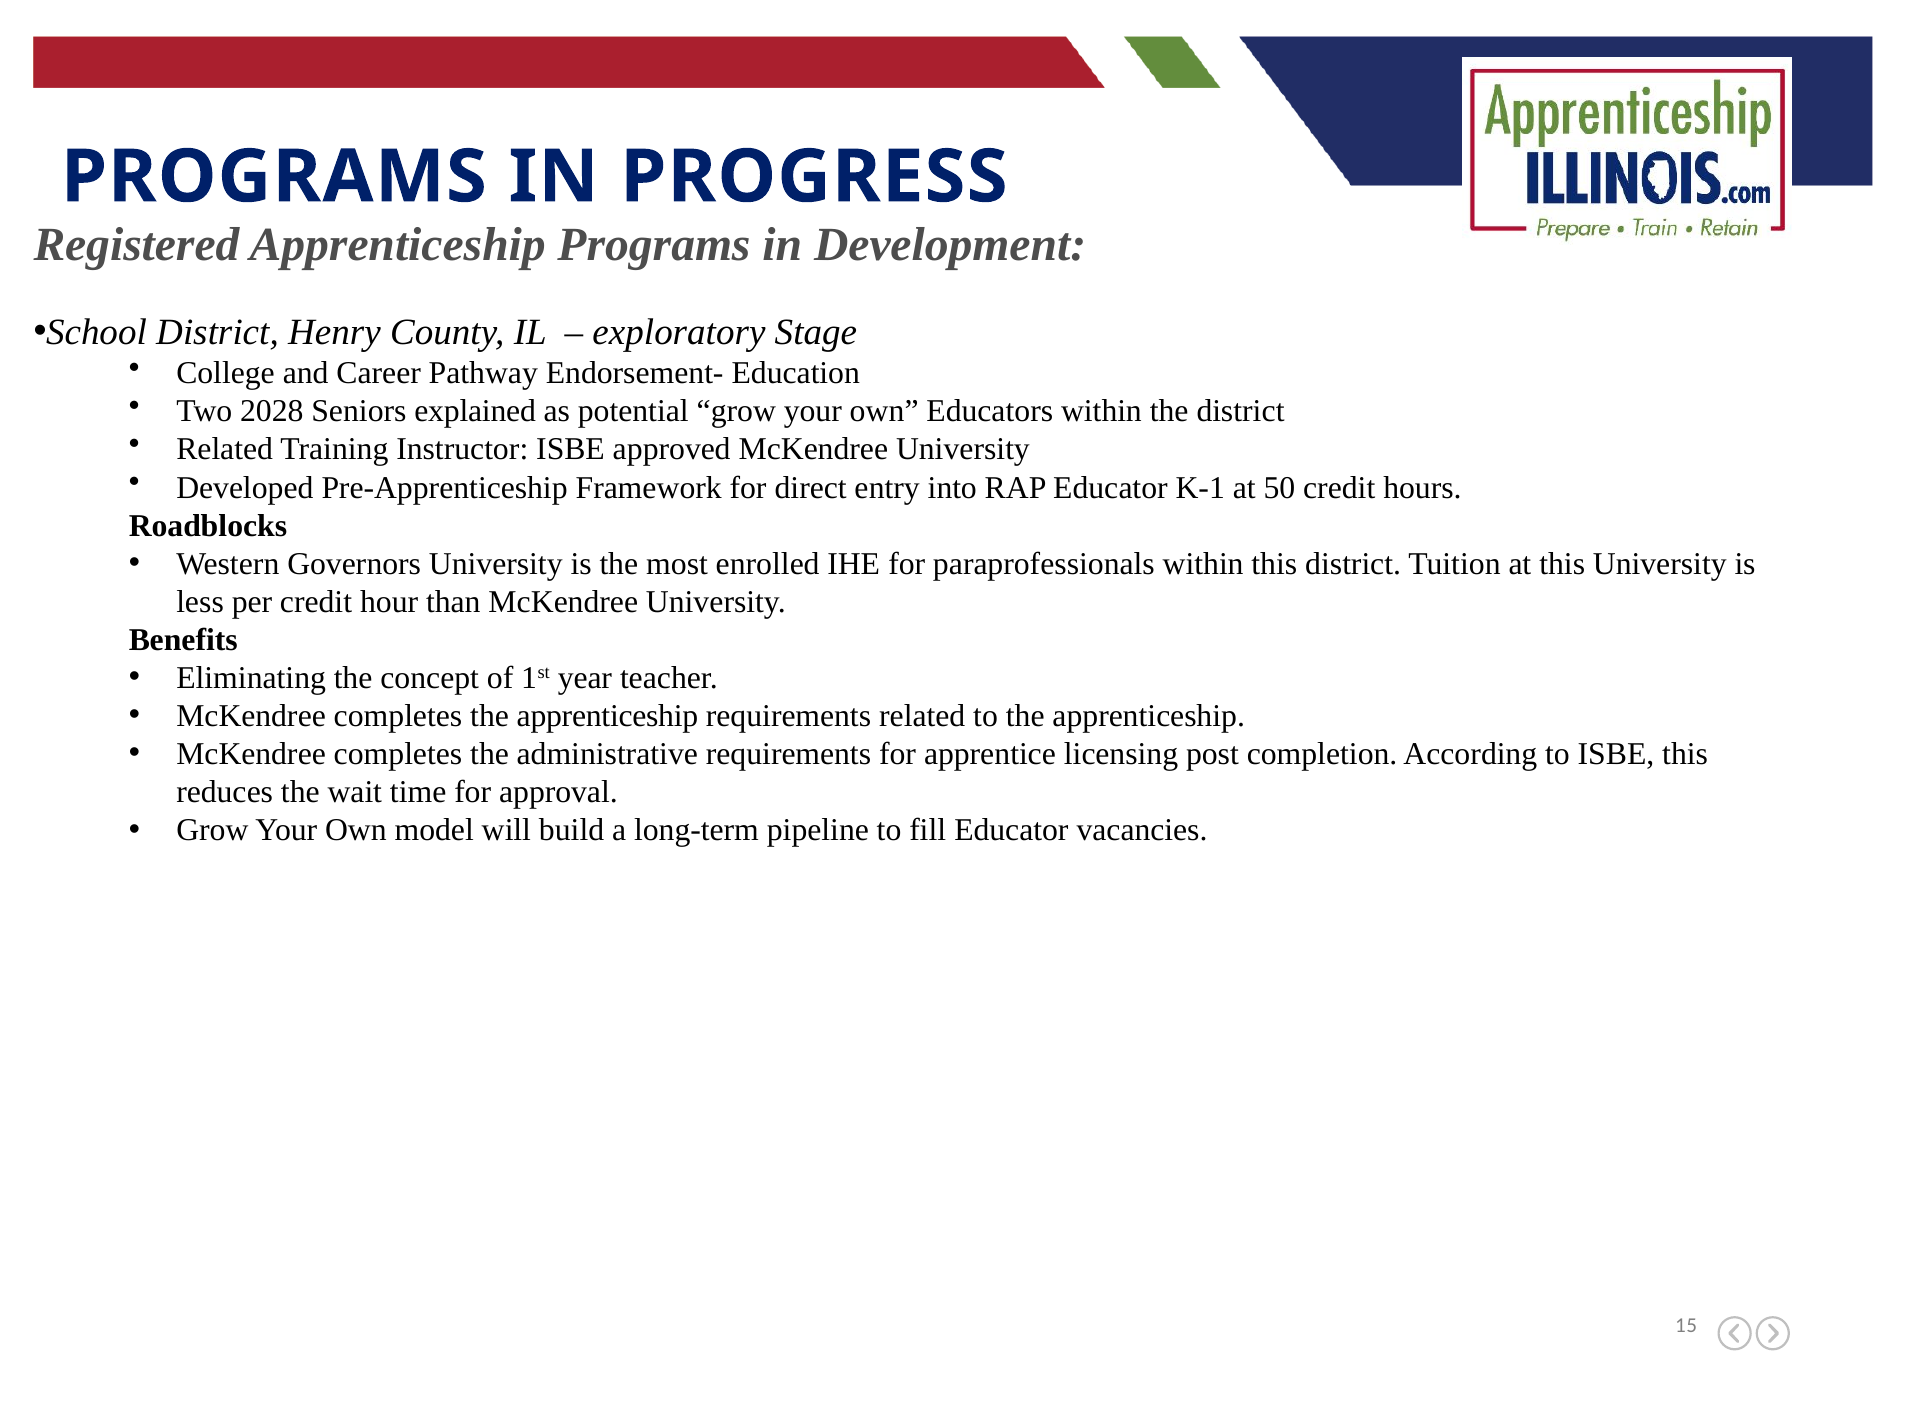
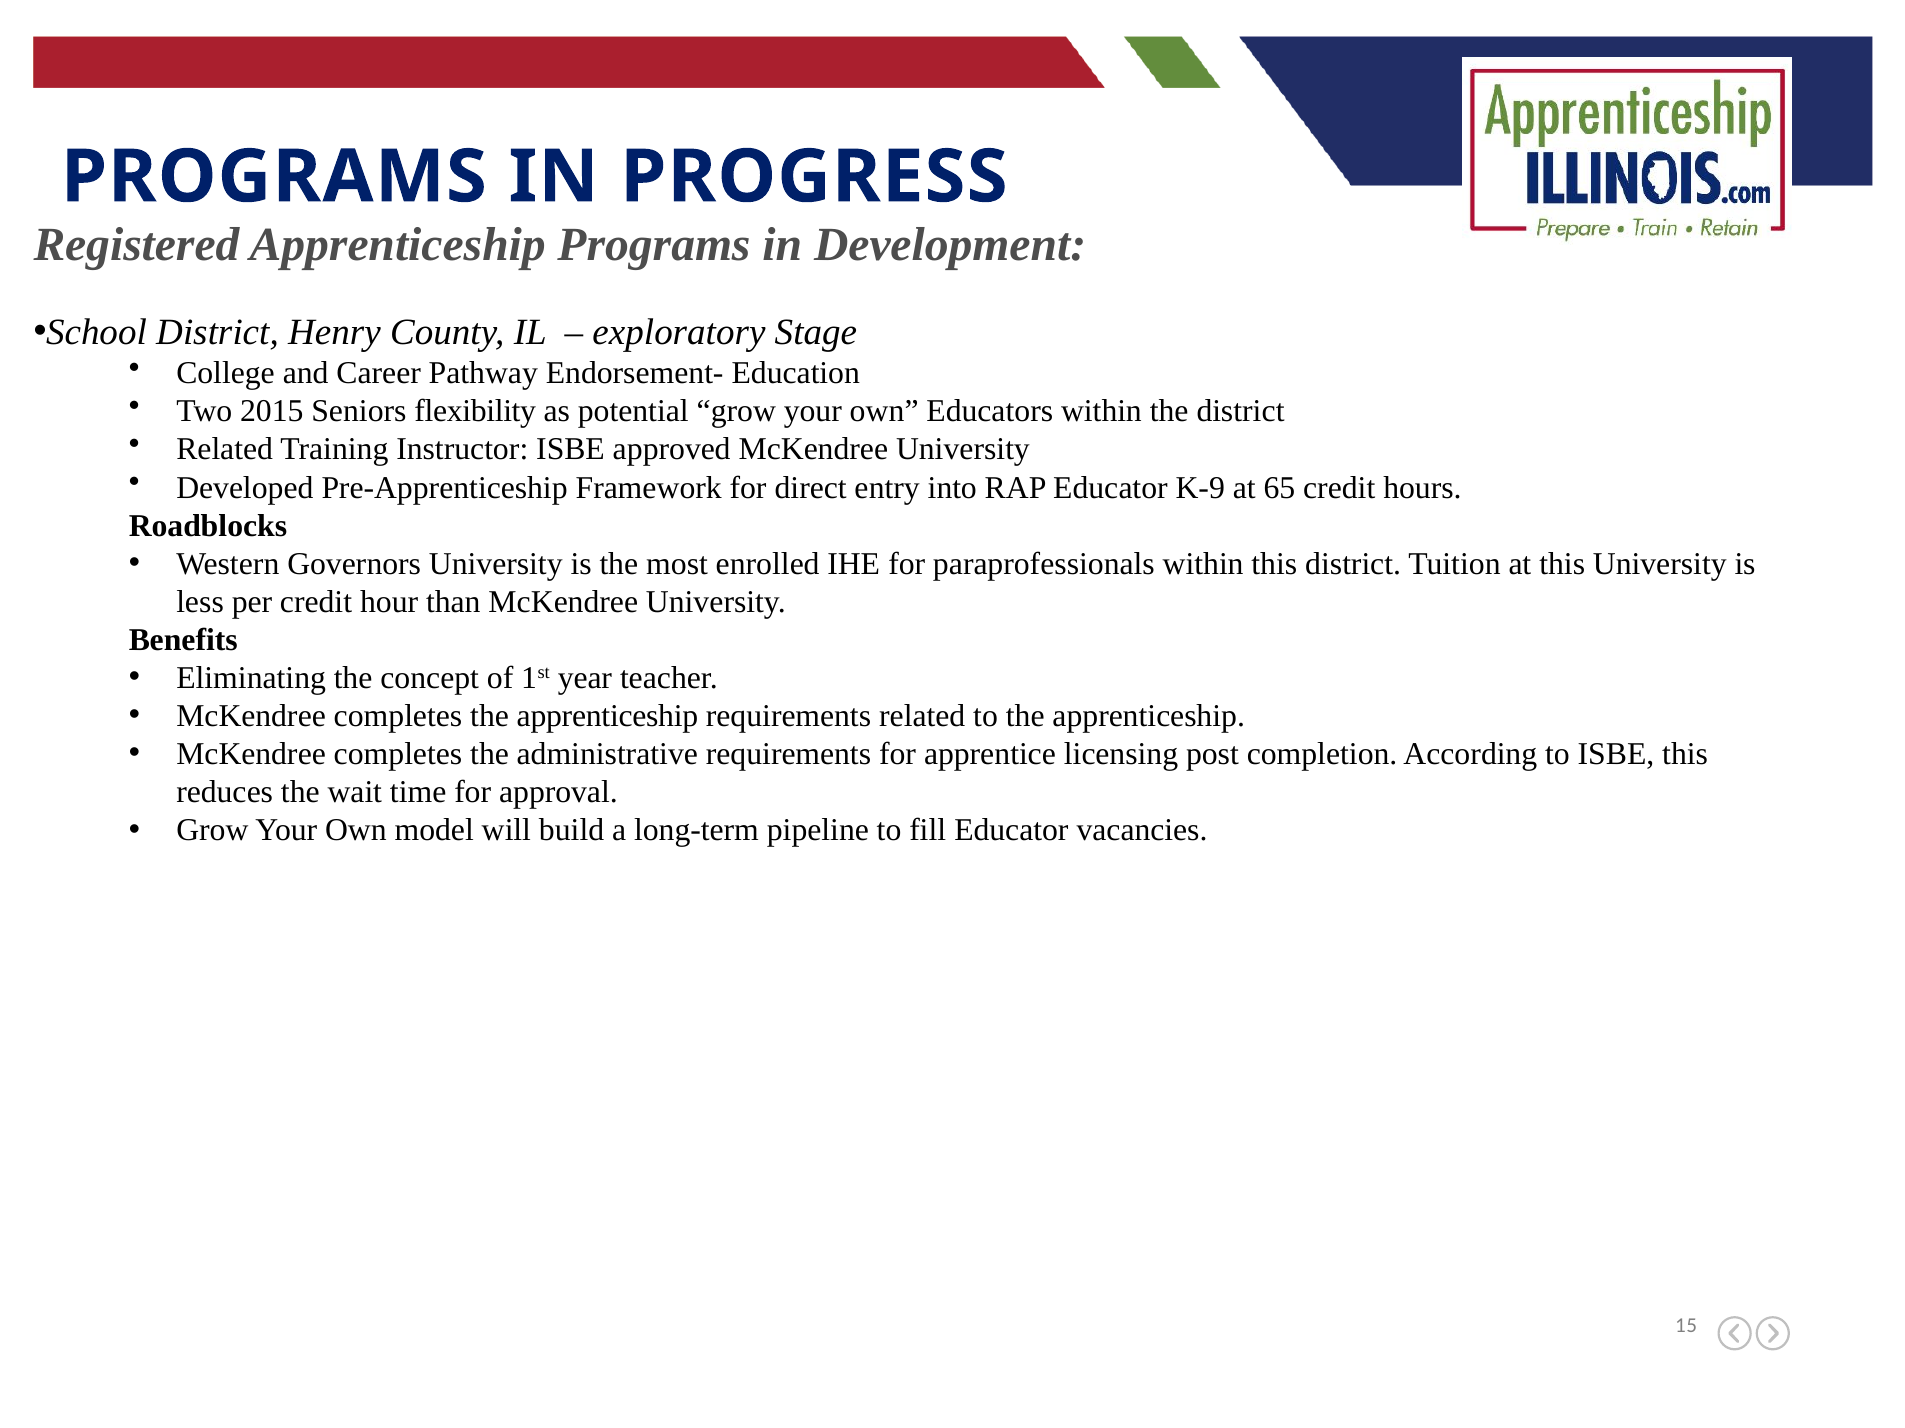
2028: 2028 -> 2015 (272, 412)
explained: explained -> flexibility (475, 412)
K-1: K-1 -> K-9 (1200, 488)
50: 50 -> 65 (1279, 488)
